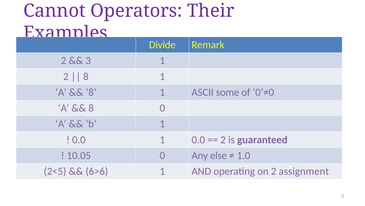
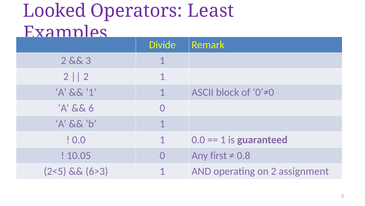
Cannot: Cannot -> Looked (55, 11)
Their: Their -> Least (211, 11)
8: 8 -> 2 (86, 76)
8: 8 -> 1 (91, 92)
some: some -> block (228, 92)
8: 8 -> 6 (91, 108)
2: 2 -> 1 (223, 139)
else: else -> first (219, 155)
1.0: 1.0 -> 0.8 (243, 155)
6>6: 6>6 -> 6>3 (97, 171)
